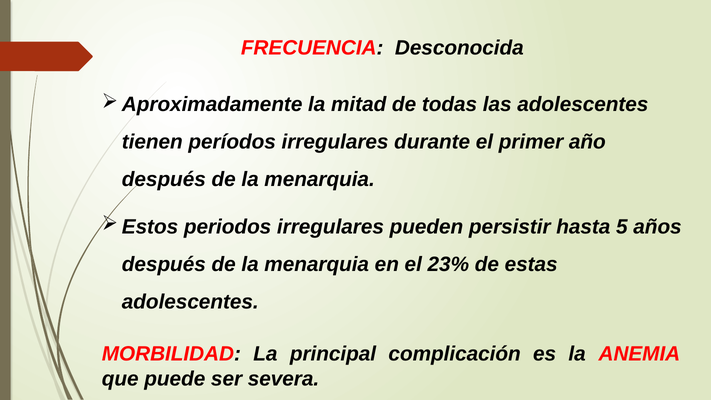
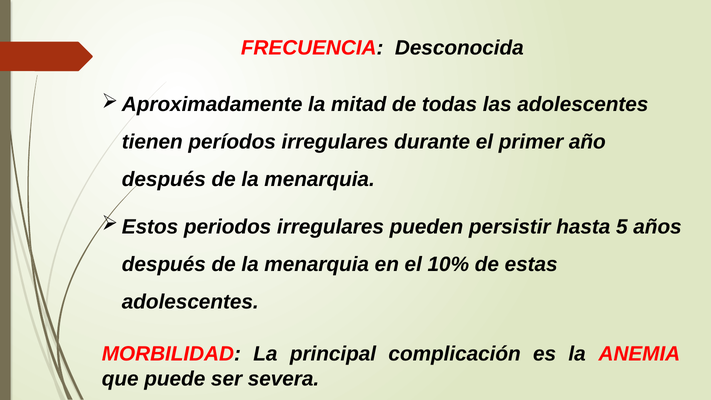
23%: 23% -> 10% (448, 264)
